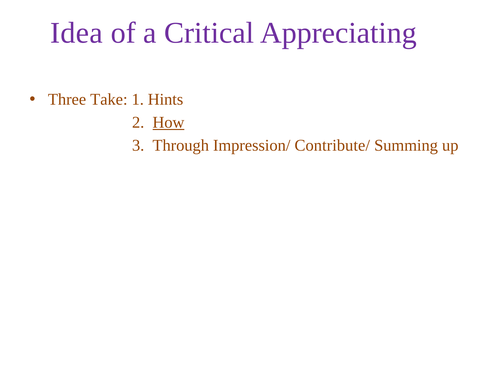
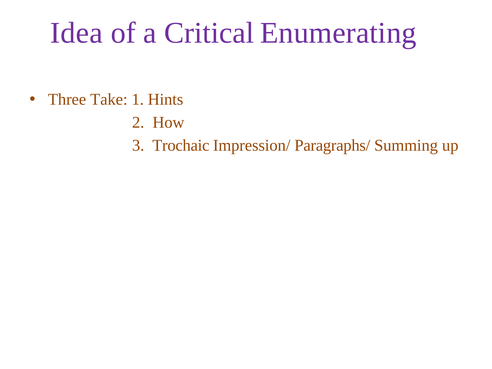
Appreciating: Appreciating -> Enumerating (338, 33)
How underline: present -> none (168, 123)
Through: Through -> Trochaic (181, 145)
Contribute/: Contribute/ -> Paragraphs/ (332, 145)
